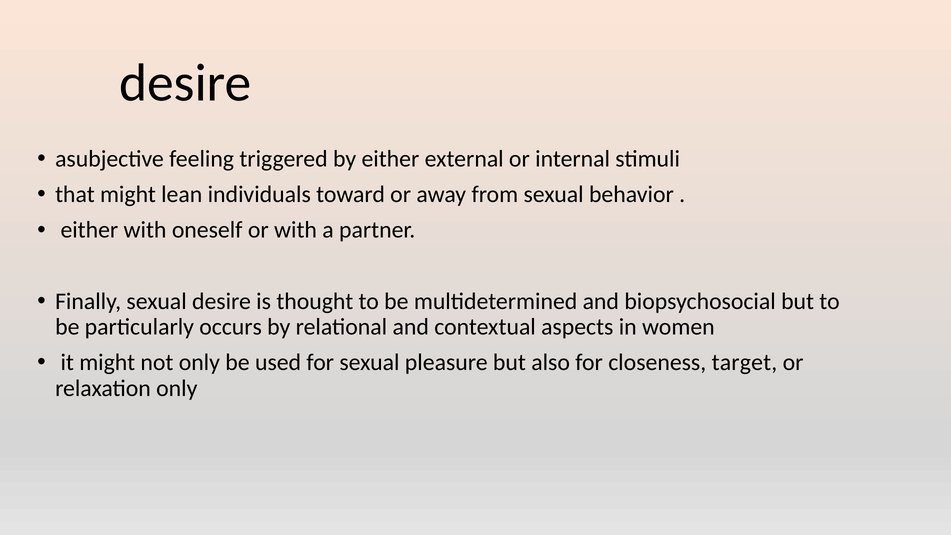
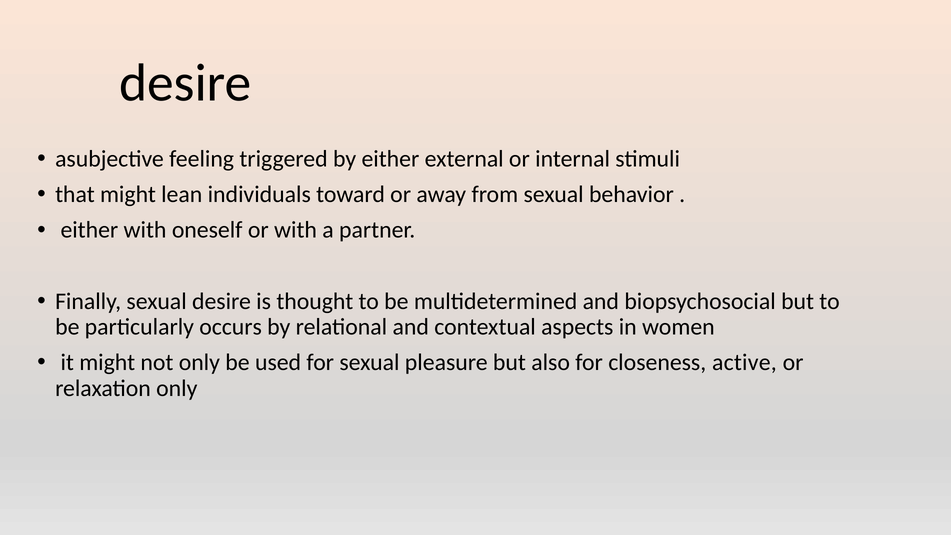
target: target -> active (744, 362)
